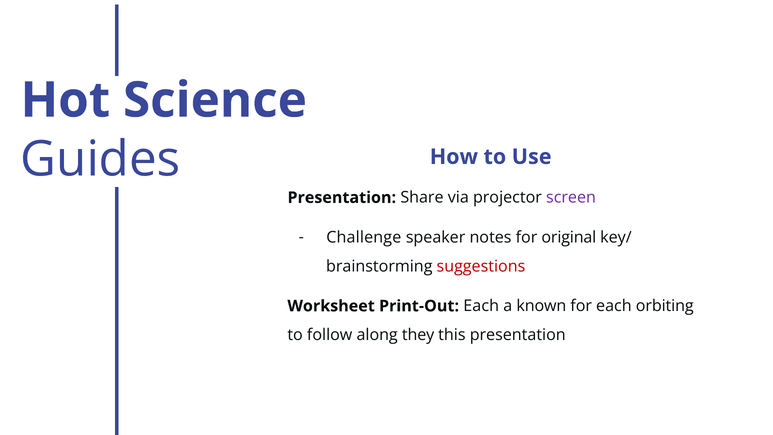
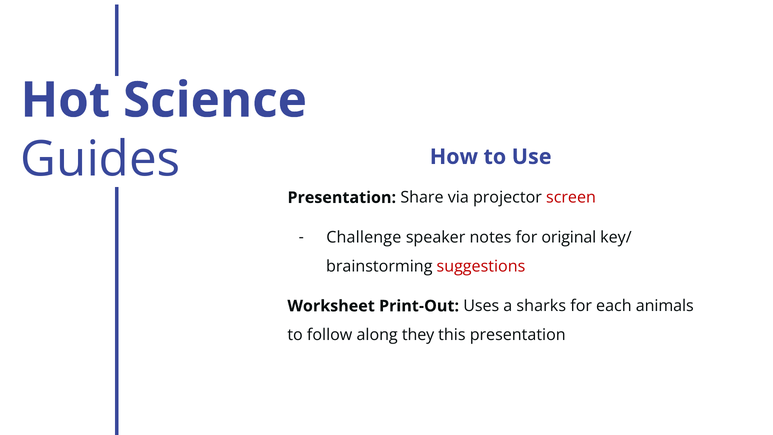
screen colour: purple -> red (571, 198)
Print-Out Each: Each -> Uses (481, 306)
known: known -> sharks (541, 306)
orbiting: orbiting -> animals (665, 306)
